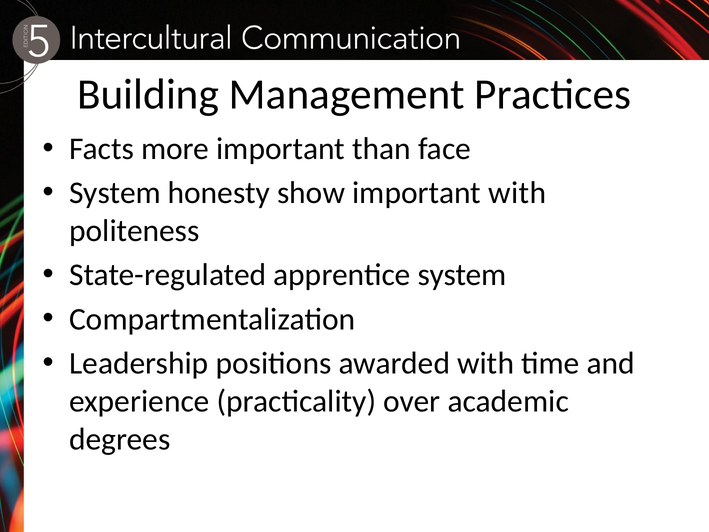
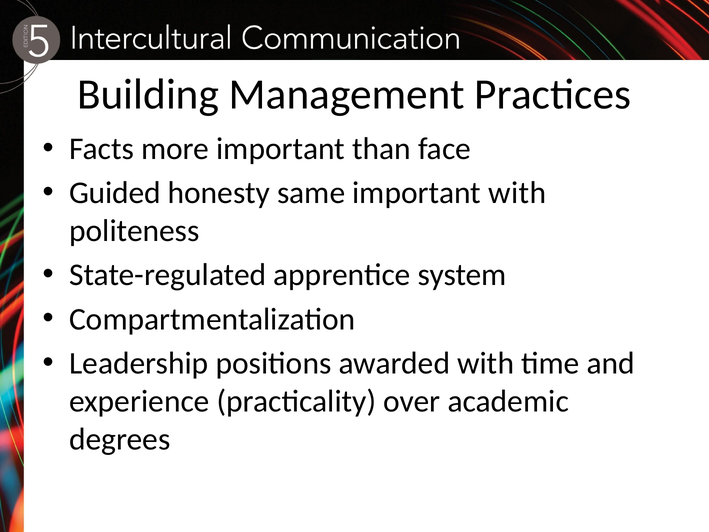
System: System -> Guided (115, 193)
show: show -> same (311, 193)
